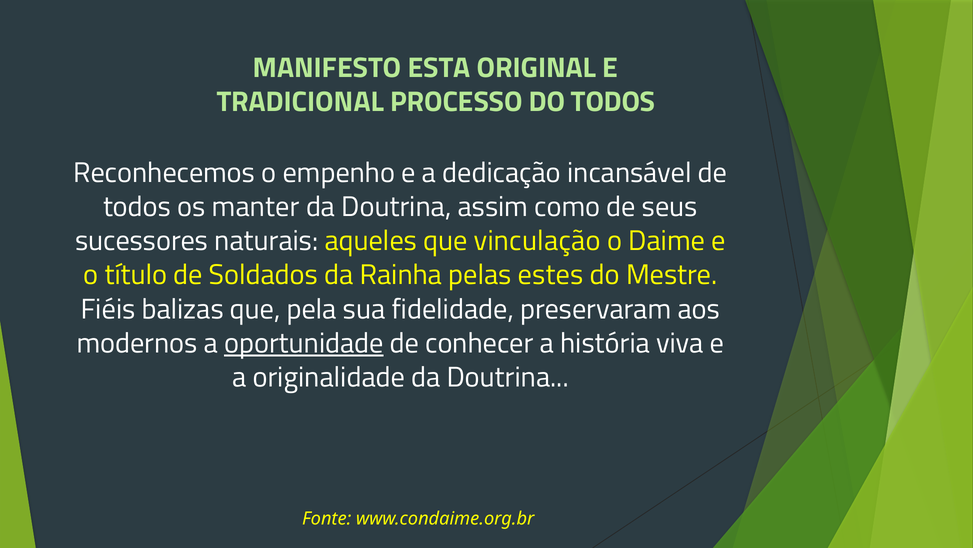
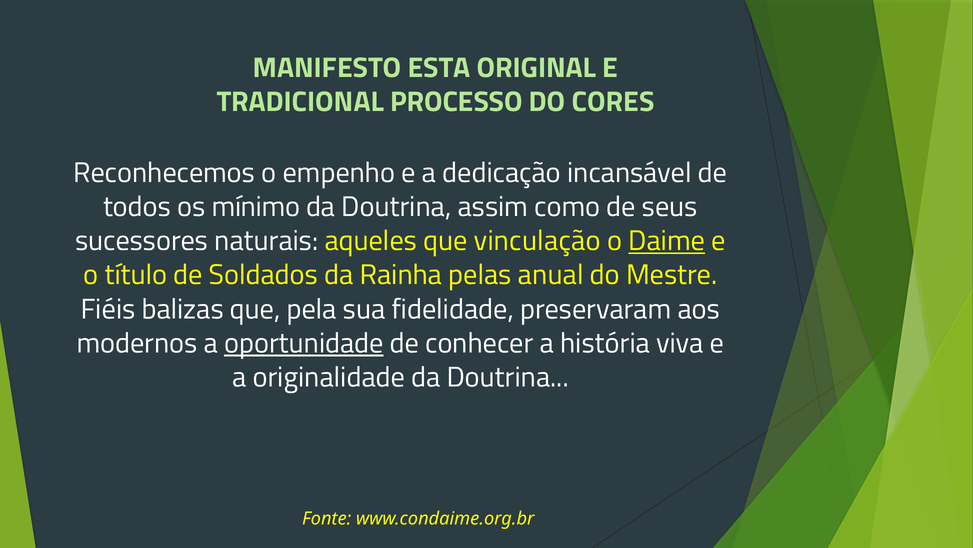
DO TODOS: TODOS -> CORES (613, 102)
manter: manter -> mínimo (256, 207)
Daime underline: none -> present (667, 241)
estes: estes -> anual (551, 275)
